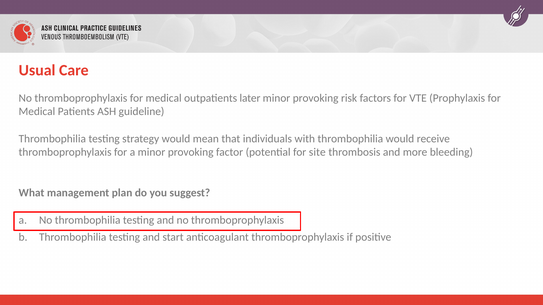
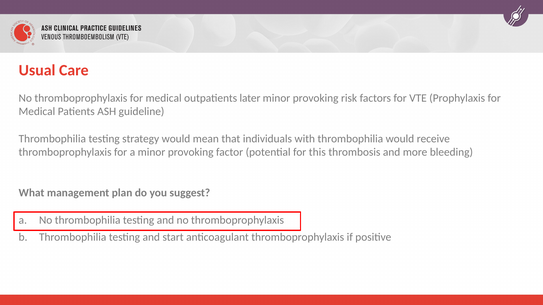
site: site -> this (317, 152)
